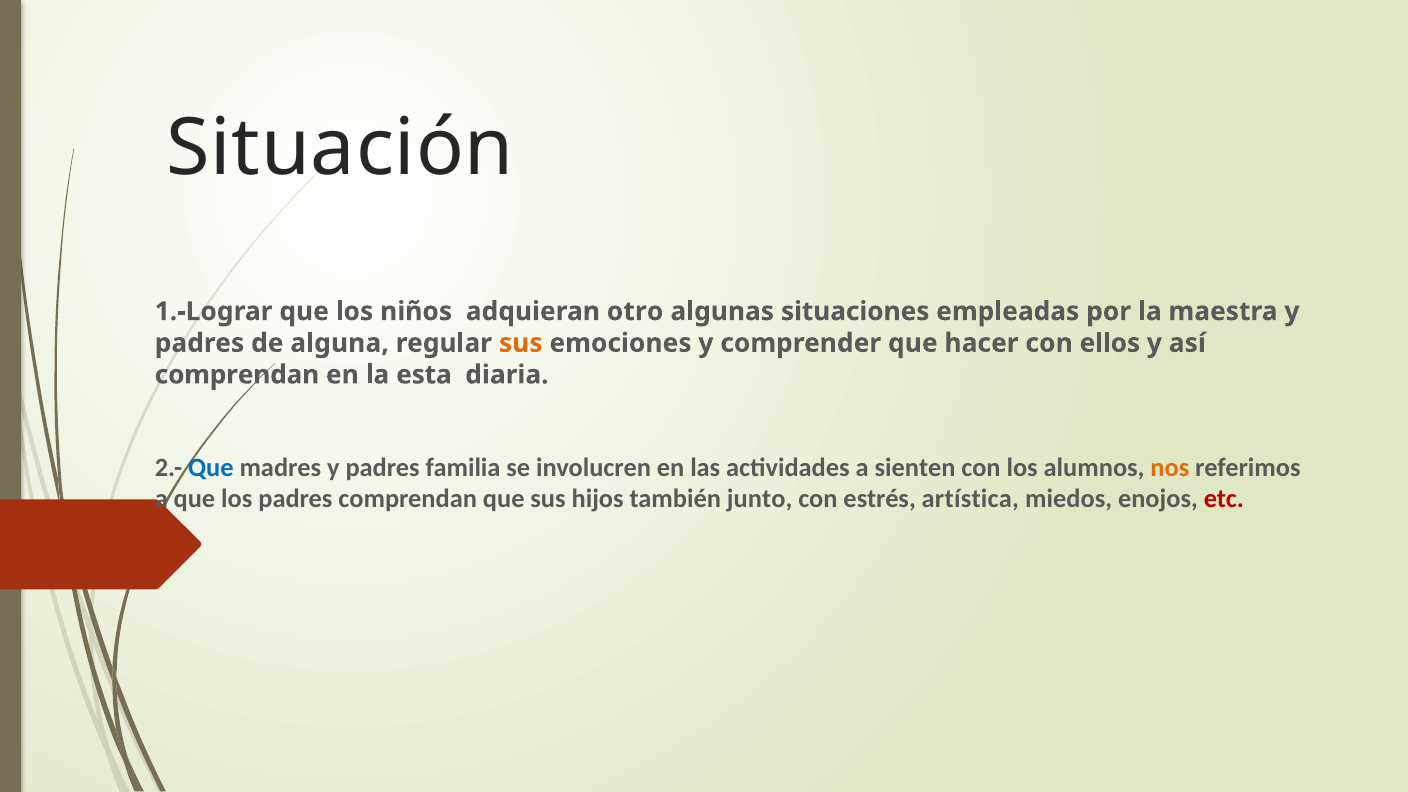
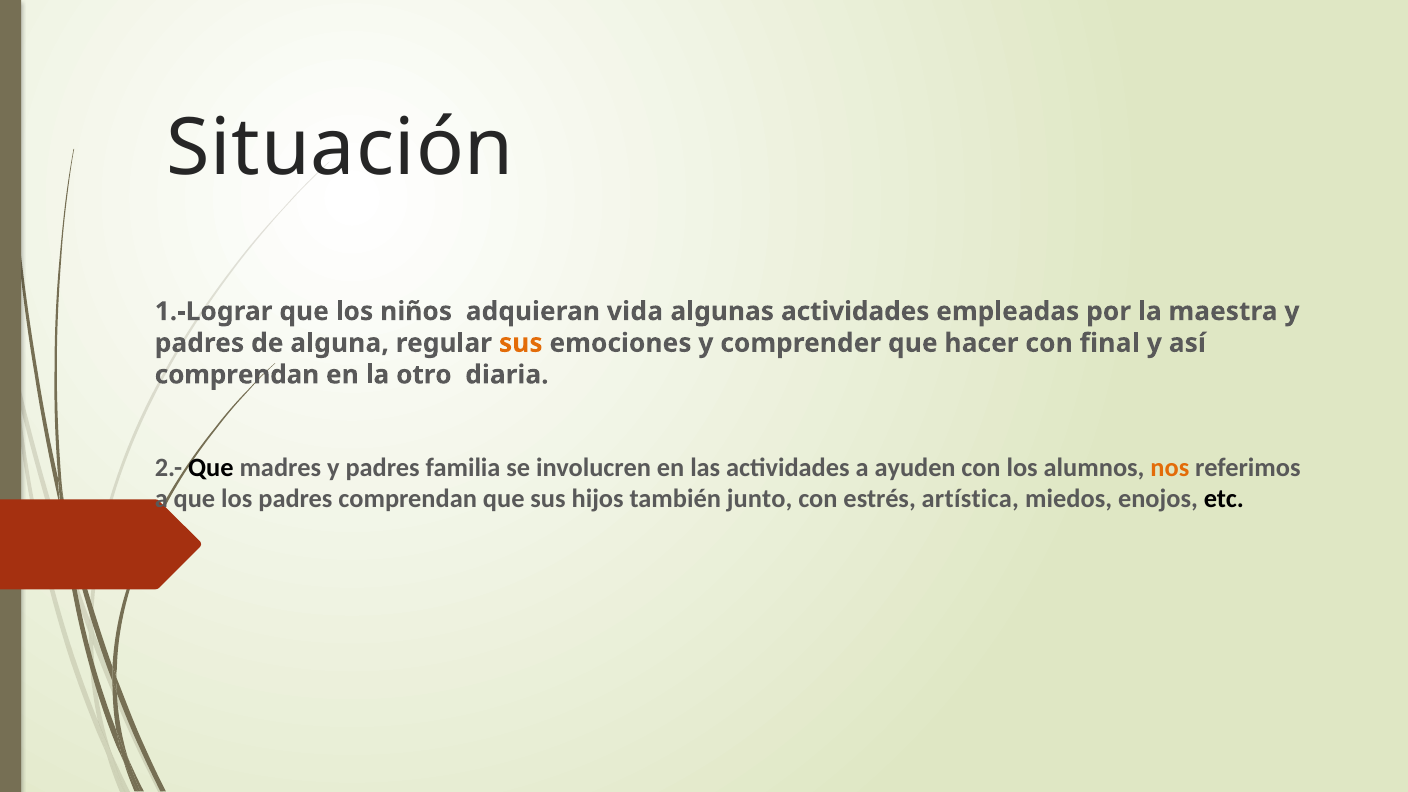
otro: otro -> vida (635, 311)
algunas situaciones: situaciones -> actividades (855, 311)
ellos: ellos -> final (1110, 343)
esta: esta -> otro (424, 375)
Que colour: blue -> black (211, 467)
sienten: sienten -> ayuden (915, 467)
etc colour: red -> black (1224, 499)
